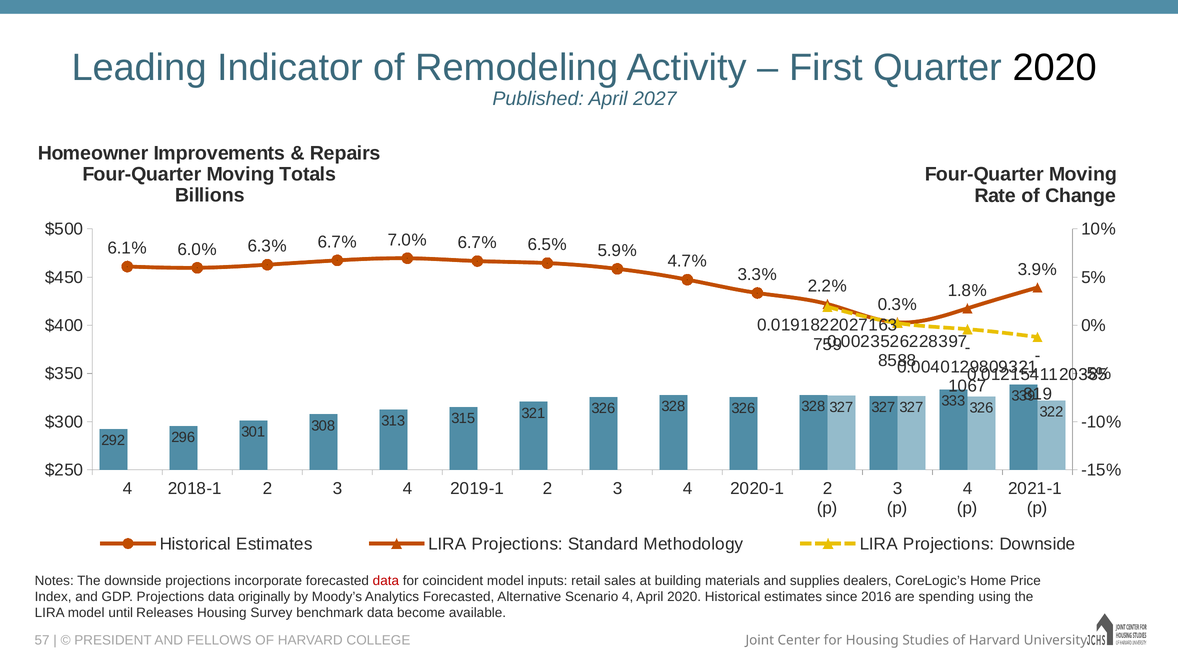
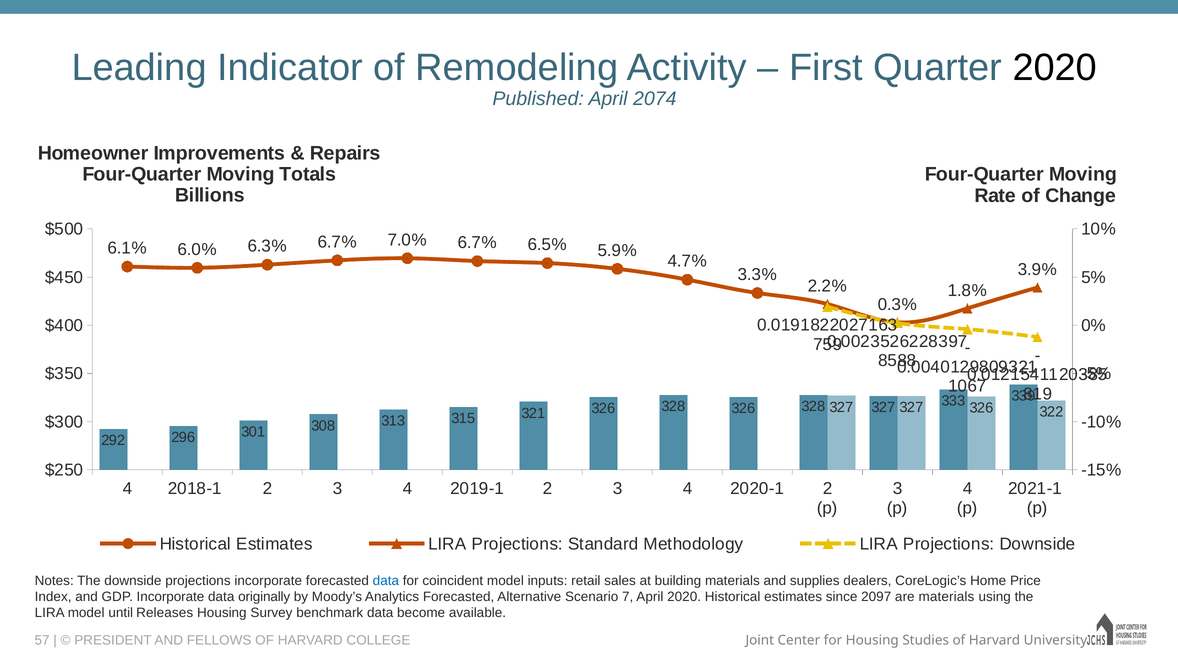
2027: 2027 -> 2074 (655, 99)
data colour: red -> blue (386, 580)
GDP Projections: Projections -> Incorporate (170, 596)
Scenario 4: 4 -> 7 (628, 596)
2016: 2016 -> 2097 (876, 596)
are spending: spending -> materials (946, 596)
